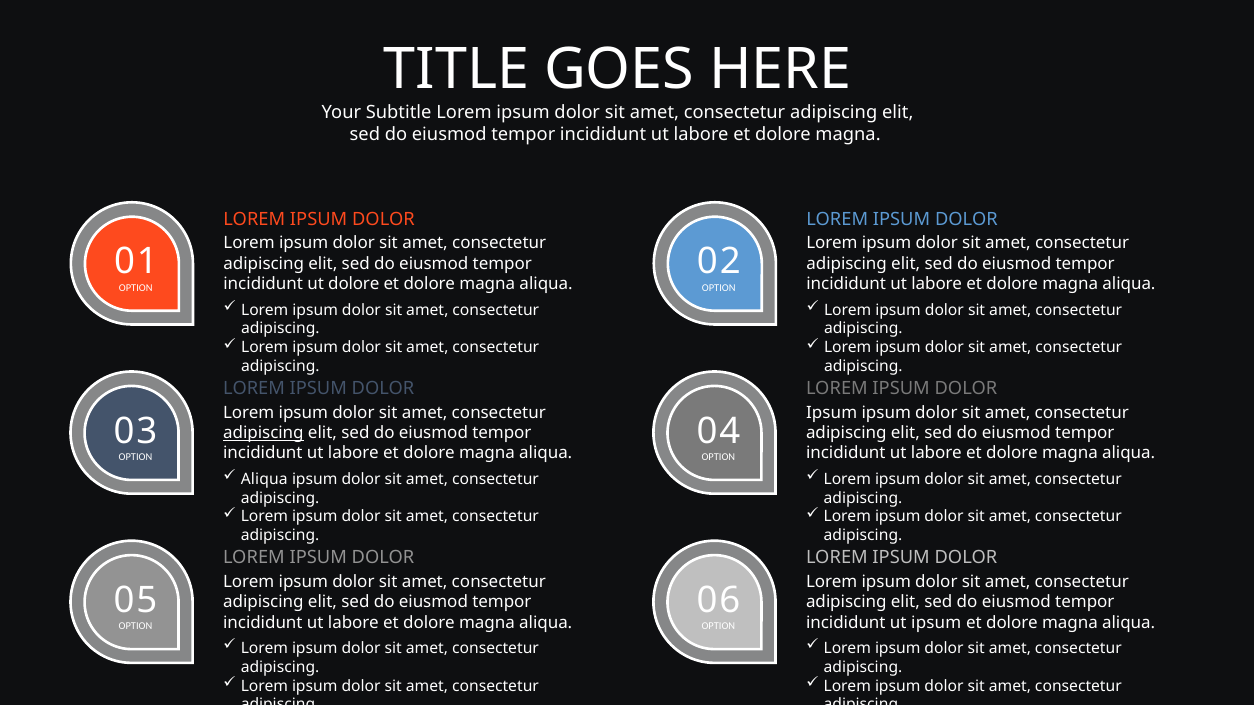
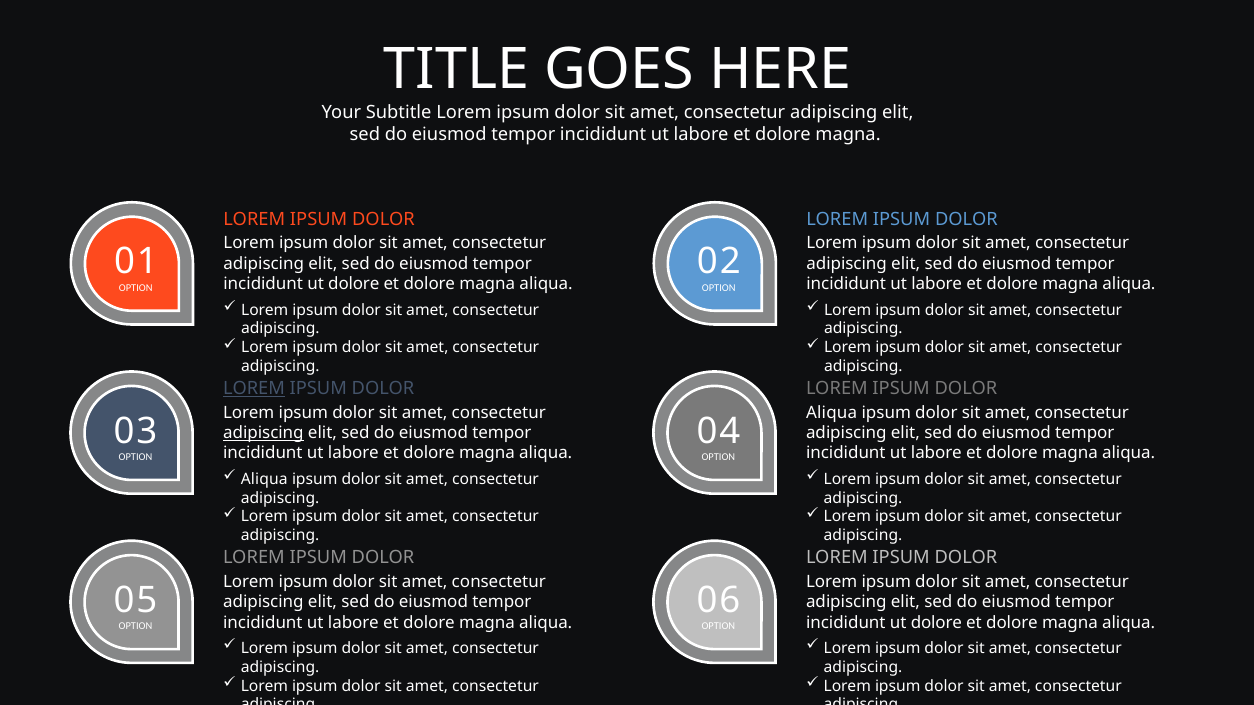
LOREM underline: none -> present (254, 389)
Ipsum: Ipsum -> Aliqua (832, 413)
ipsum: ipsum -> dolore (936, 623)
